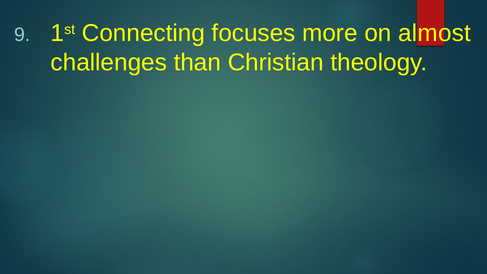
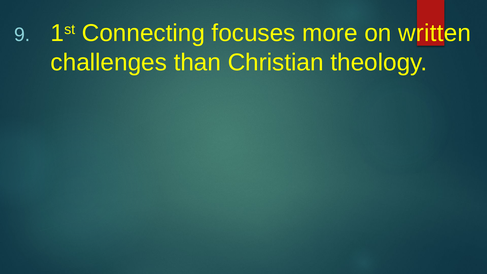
almost: almost -> written (435, 33)
